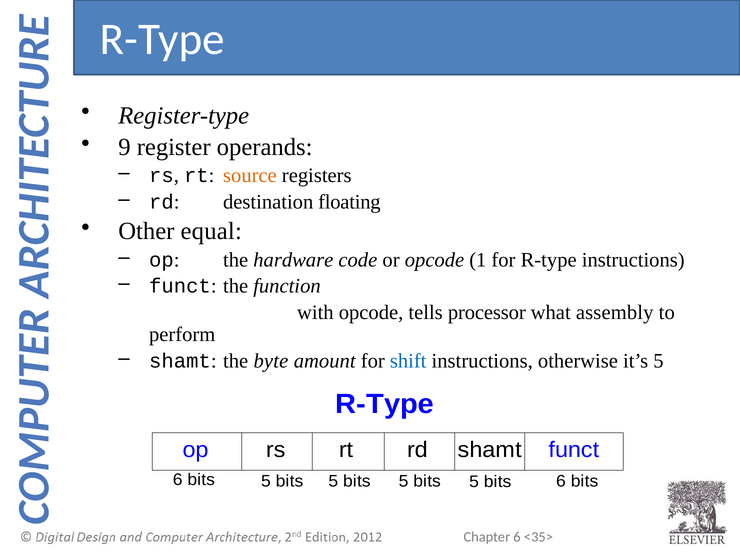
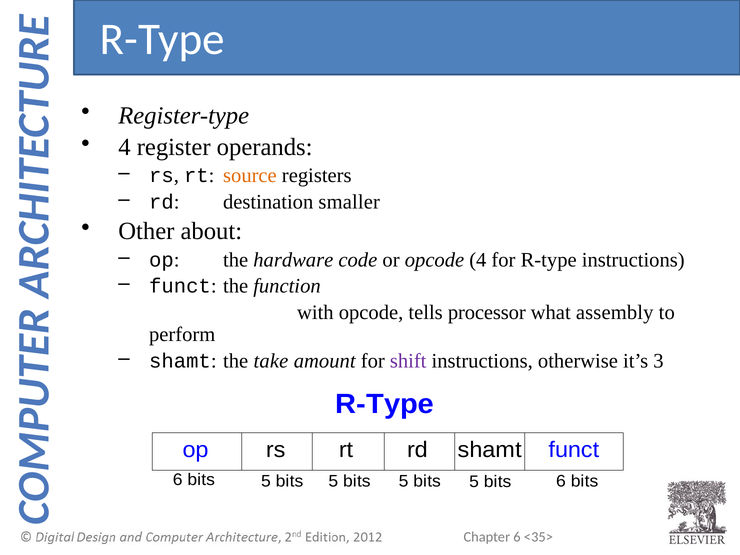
9: 9 -> 4 (124, 147)
floating: floating -> smaller (349, 202)
equal: equal -> about (211, 231)
opcode 1: 1 -> 4 (478, 260)
byte: byte -> take (271, 361)
shift colour: blue -> purple (408, 361)
it’s 5: 5 -> 3 (658, 361)
